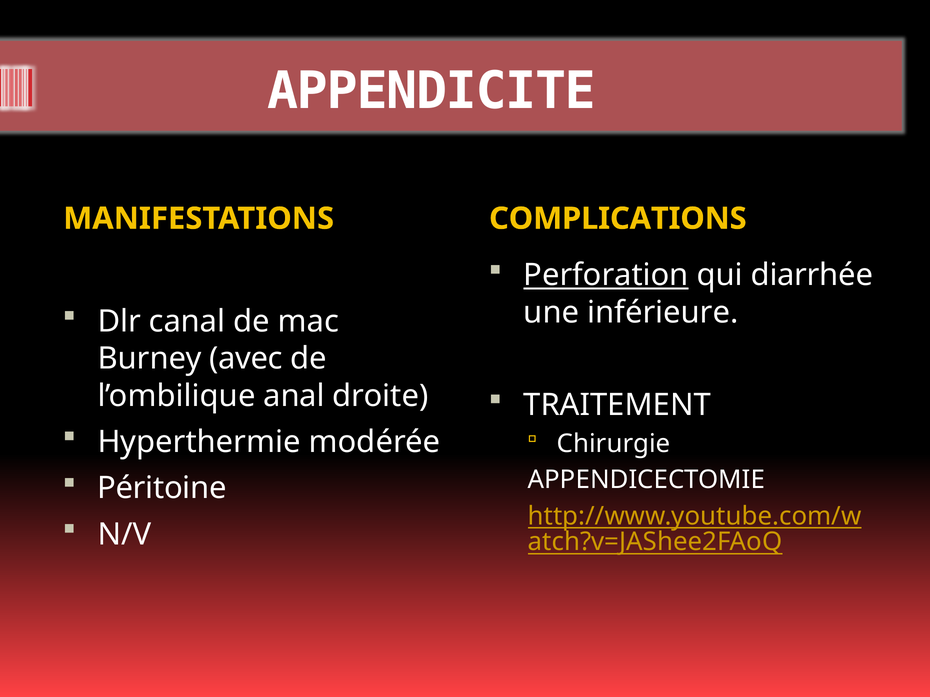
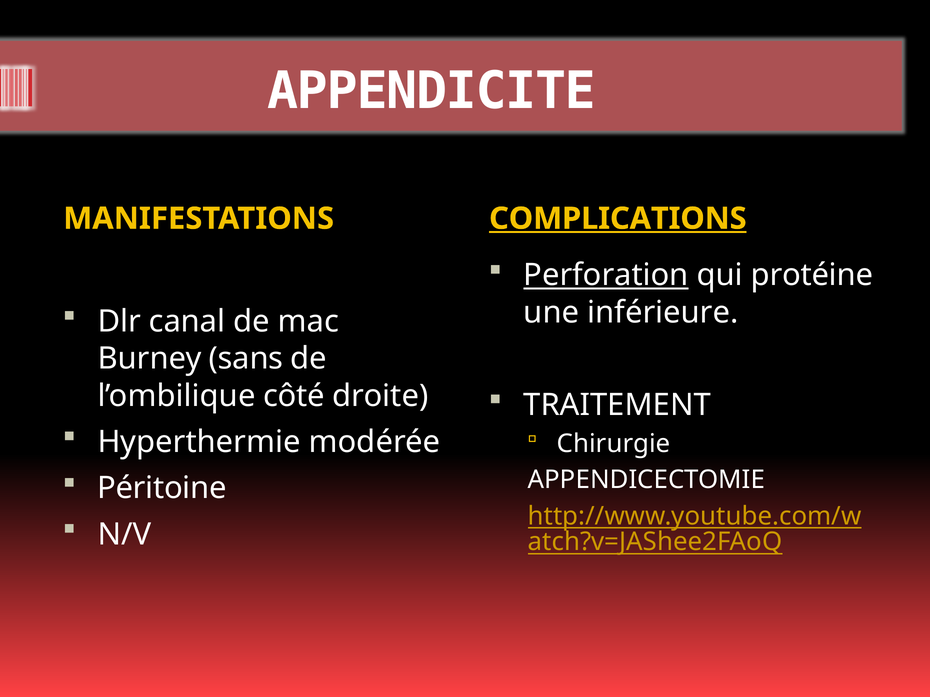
COMPLICATIONS underline: none -> present (618, 219)
diarrhée: diarrhée -> protéine (812, 275)
avec: avec -> sans (246, 359)
anal: anal -> côté (294, 396)
